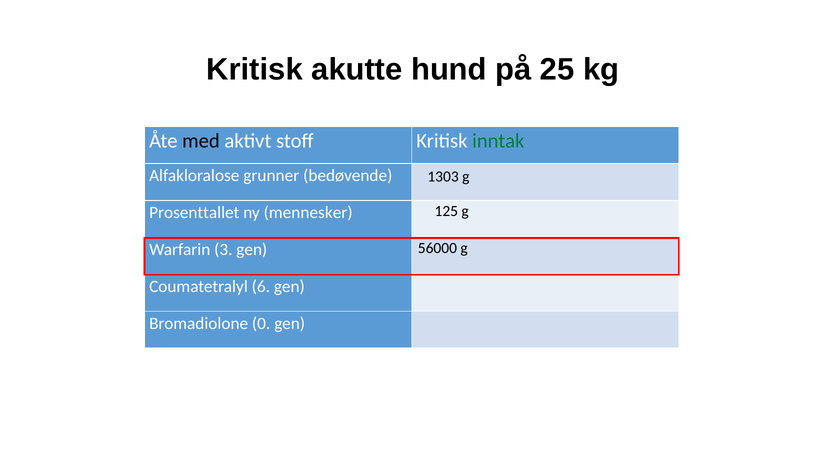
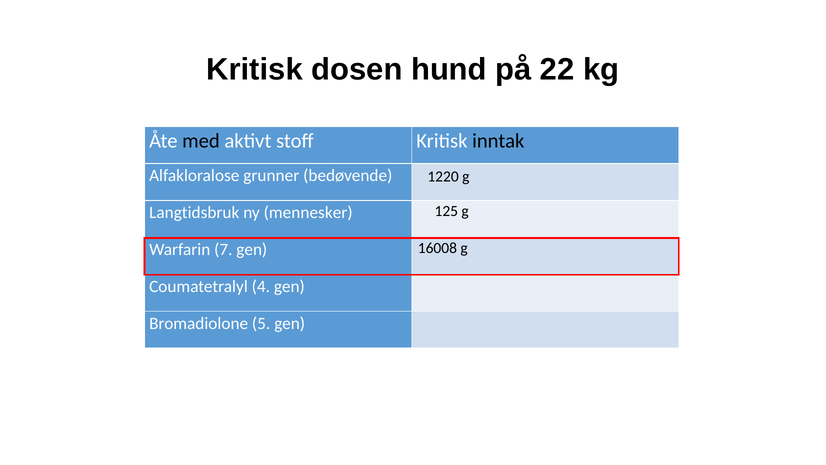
akutte: akutte -> dosen (357, 69)
25: 25 -> 22 (557, 69)
inntak colour: green -> black (498, 141)
1303: 1303 -> 1220 (443, 176)
Prosenttallet: Prosenttallet -> Langtidsbruk (194, 212)
56000: 56000 -> 16008 (437, 248)
3: 3 -> 7 (223, 249)
6: 6 -> 4 (261, 286)
0: 0 -> 5 (261, 323)
